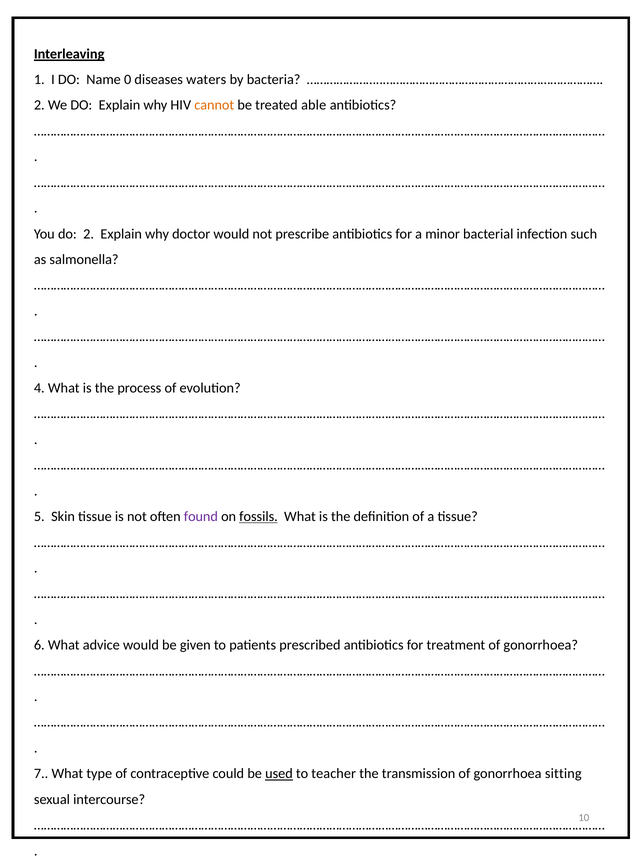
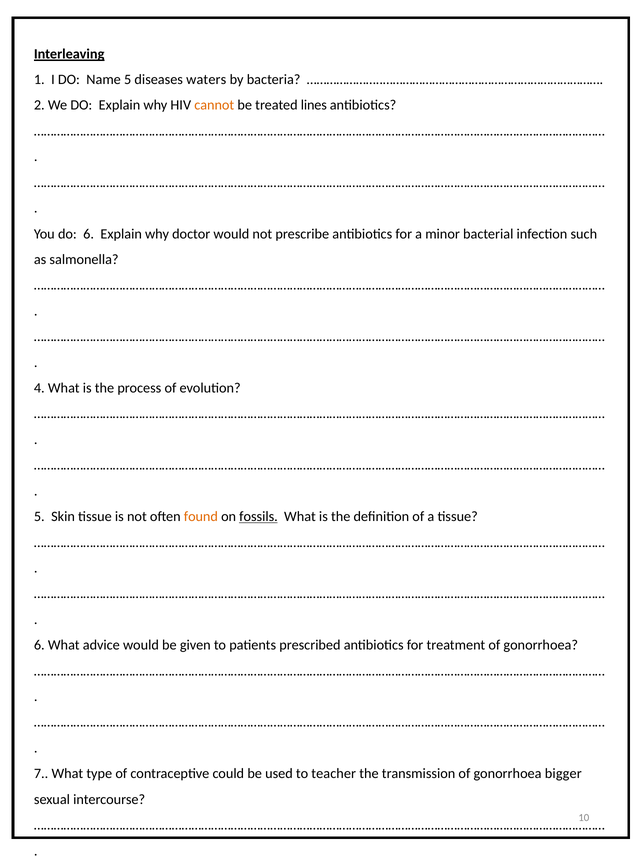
Name 0: 0 -> 5 (128, 79)
able: able -> lines (314, 105)
do 2: 2 -> 6 (89, 234)
found colour: purple -> orange (201, 516)
used underline: present -> none (279, 773)
sitting: sitting -> bigger (563, 773)
